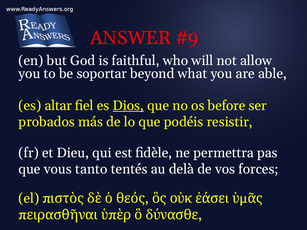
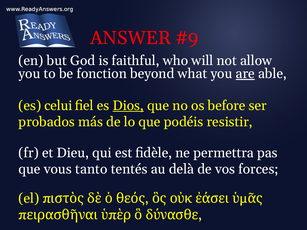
soportar: soportar -> fonction (102, 74)
are underline: none -> present (245, 74)
altar: altar -> celui (58, 106)
